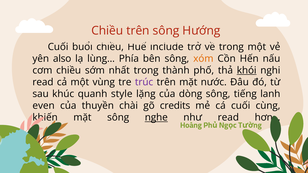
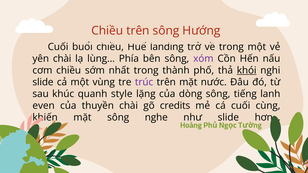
include: include -> landing (167, 47)
yên also: also -> chài (62, 59)
xóm colour: orange -> purple (203, 59)
read: read -> slide (43, 82)
nghe underline: present -> none (156, 118)
như read: read -> slide (228, 118)
